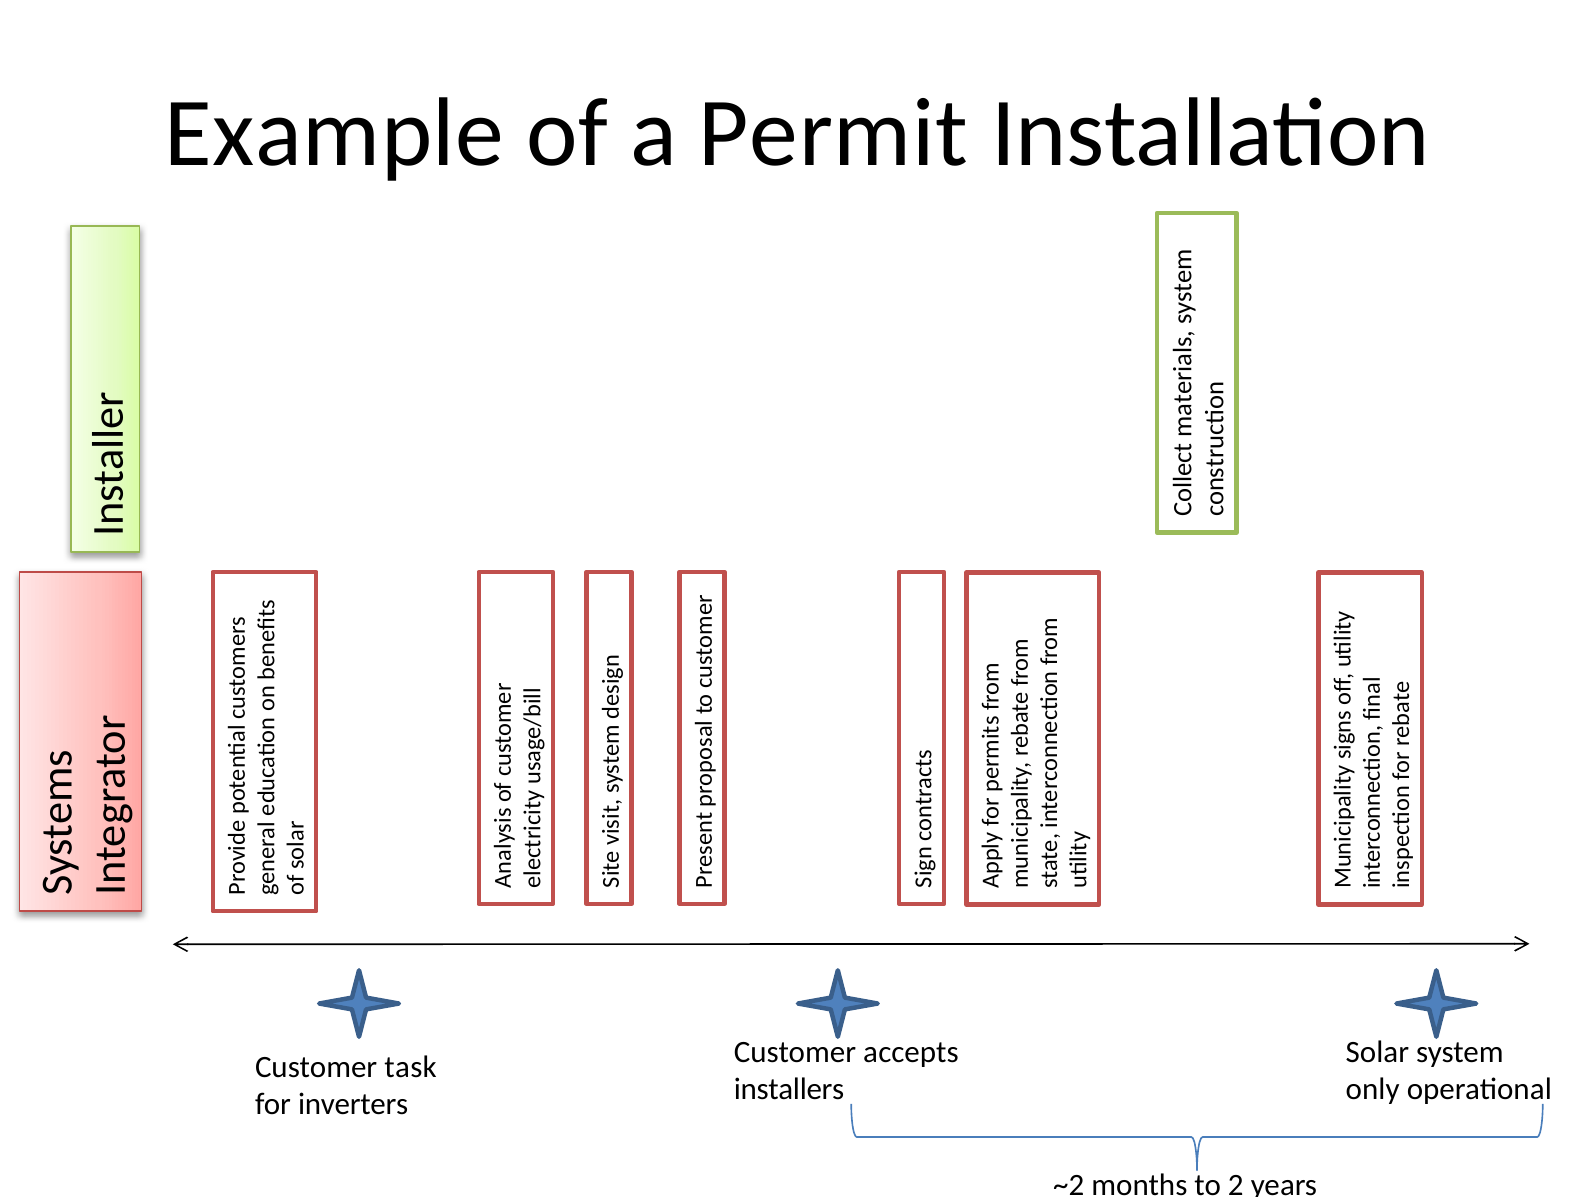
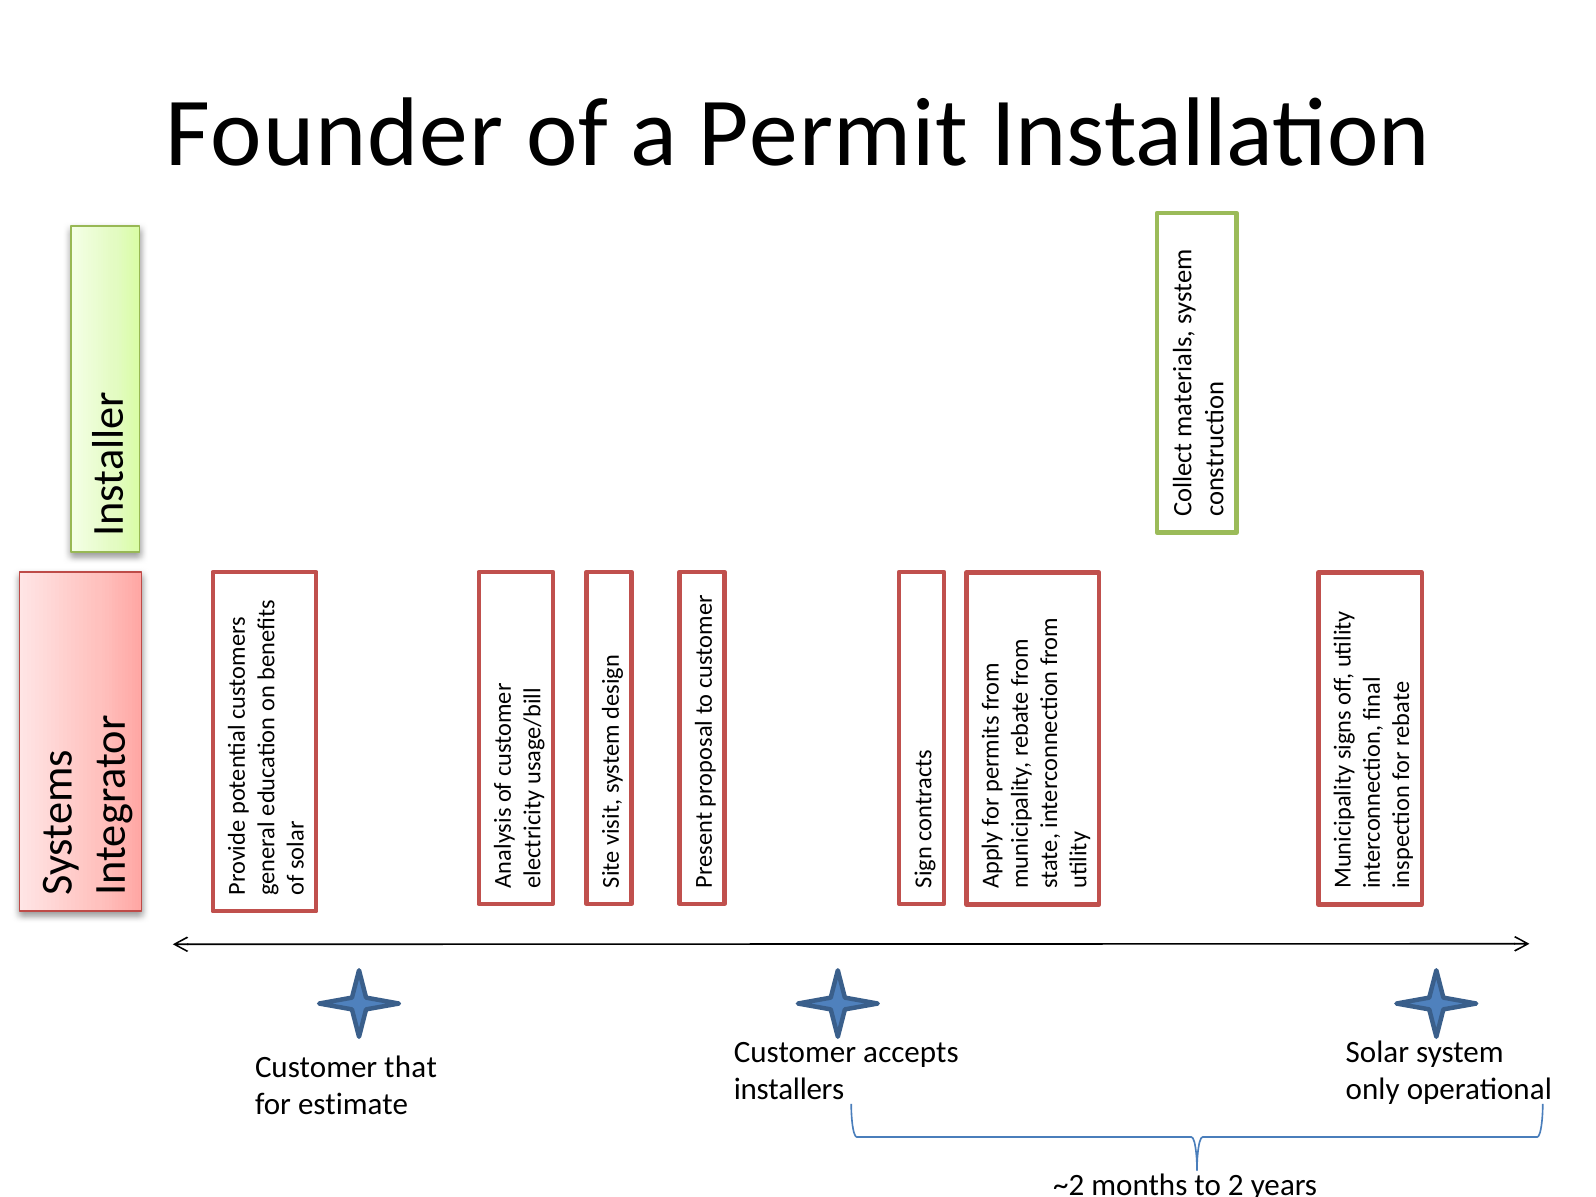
Example: Example -> Founder (334, 133)
task: task -> that (411, 1067)
inverters: inverters -> estimate (353, 1105)
